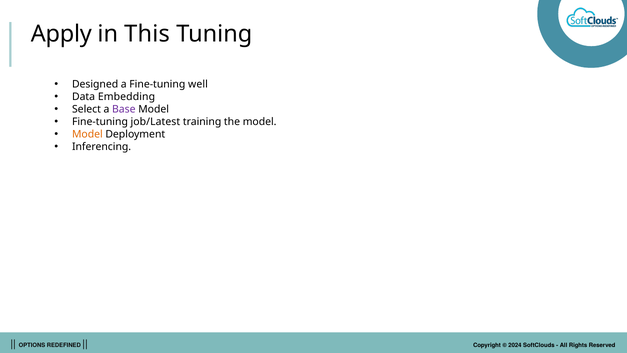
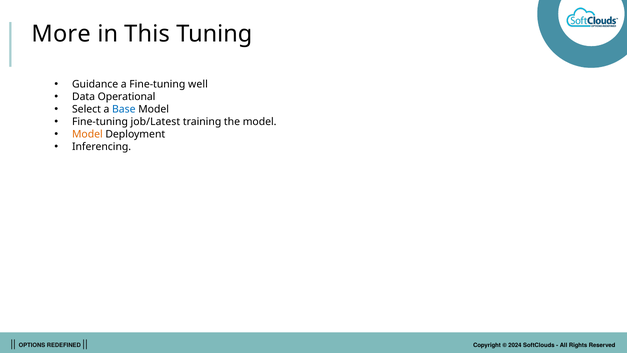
Apply: Apply -> More (61, 34)
Designed: Designed -> Guidance (95, 84)
Embedding: Embedding -> Operational (127, 97)
Base colour: purple -> blue (124, 109)
